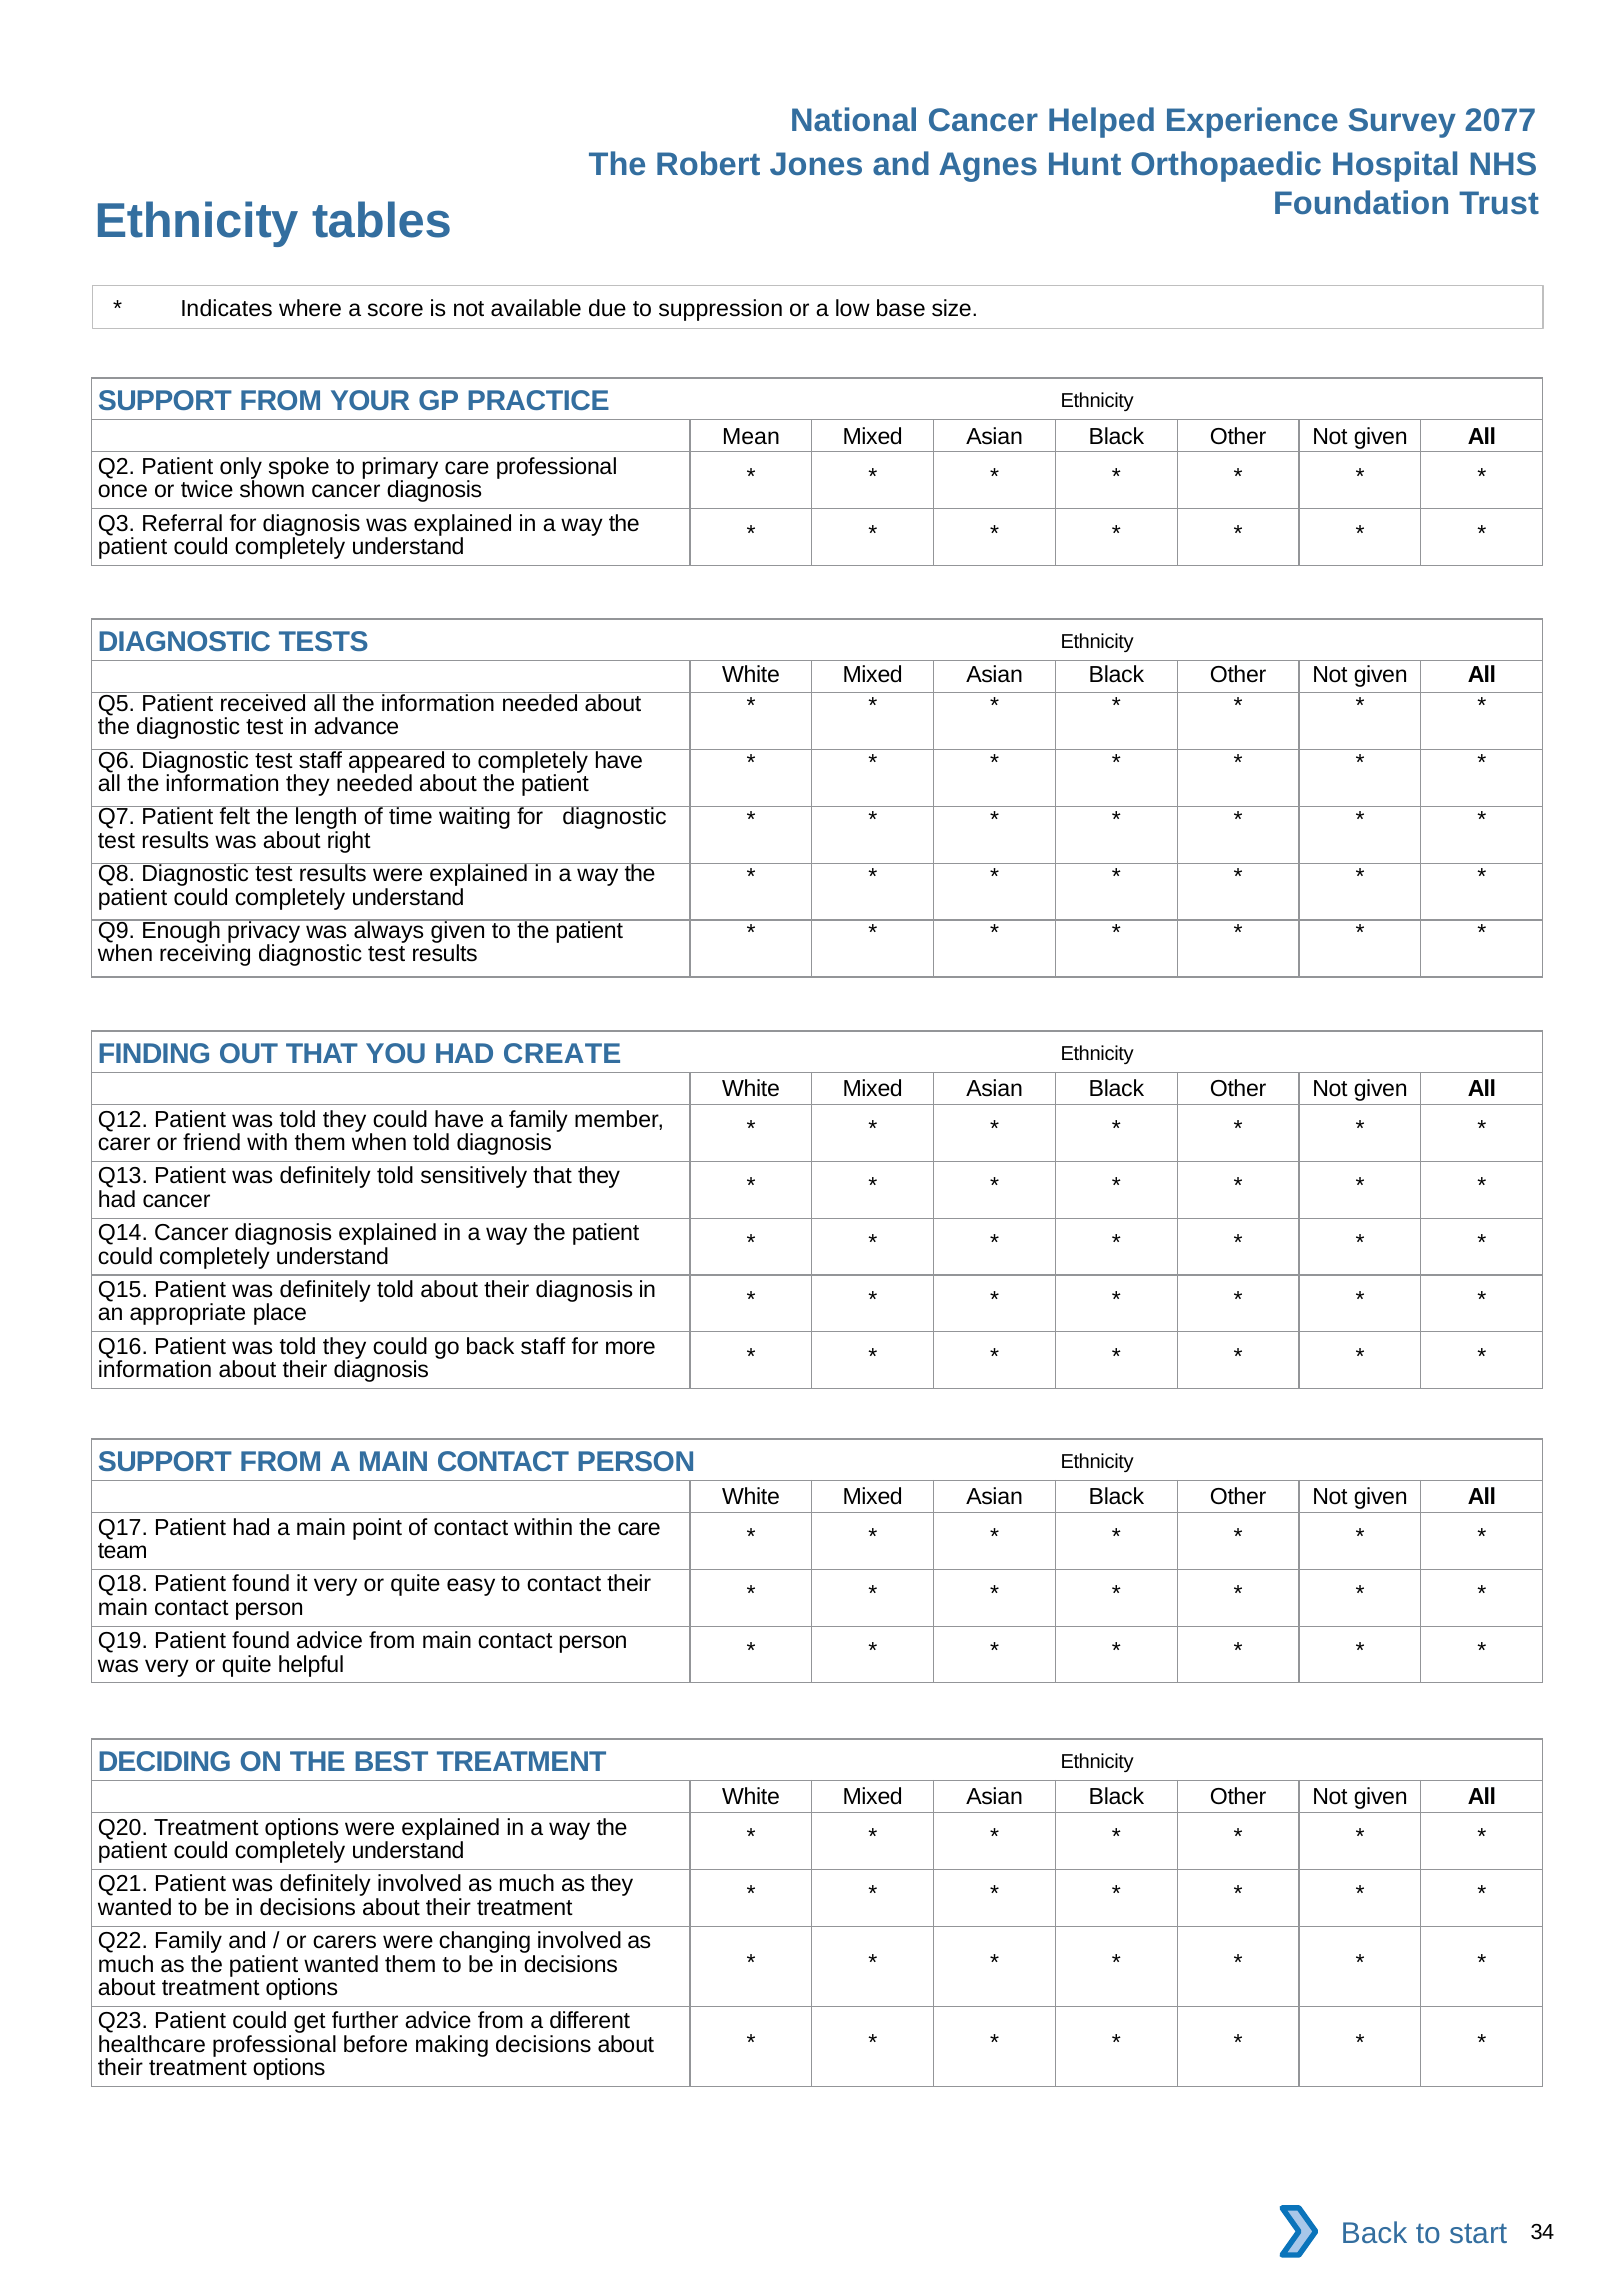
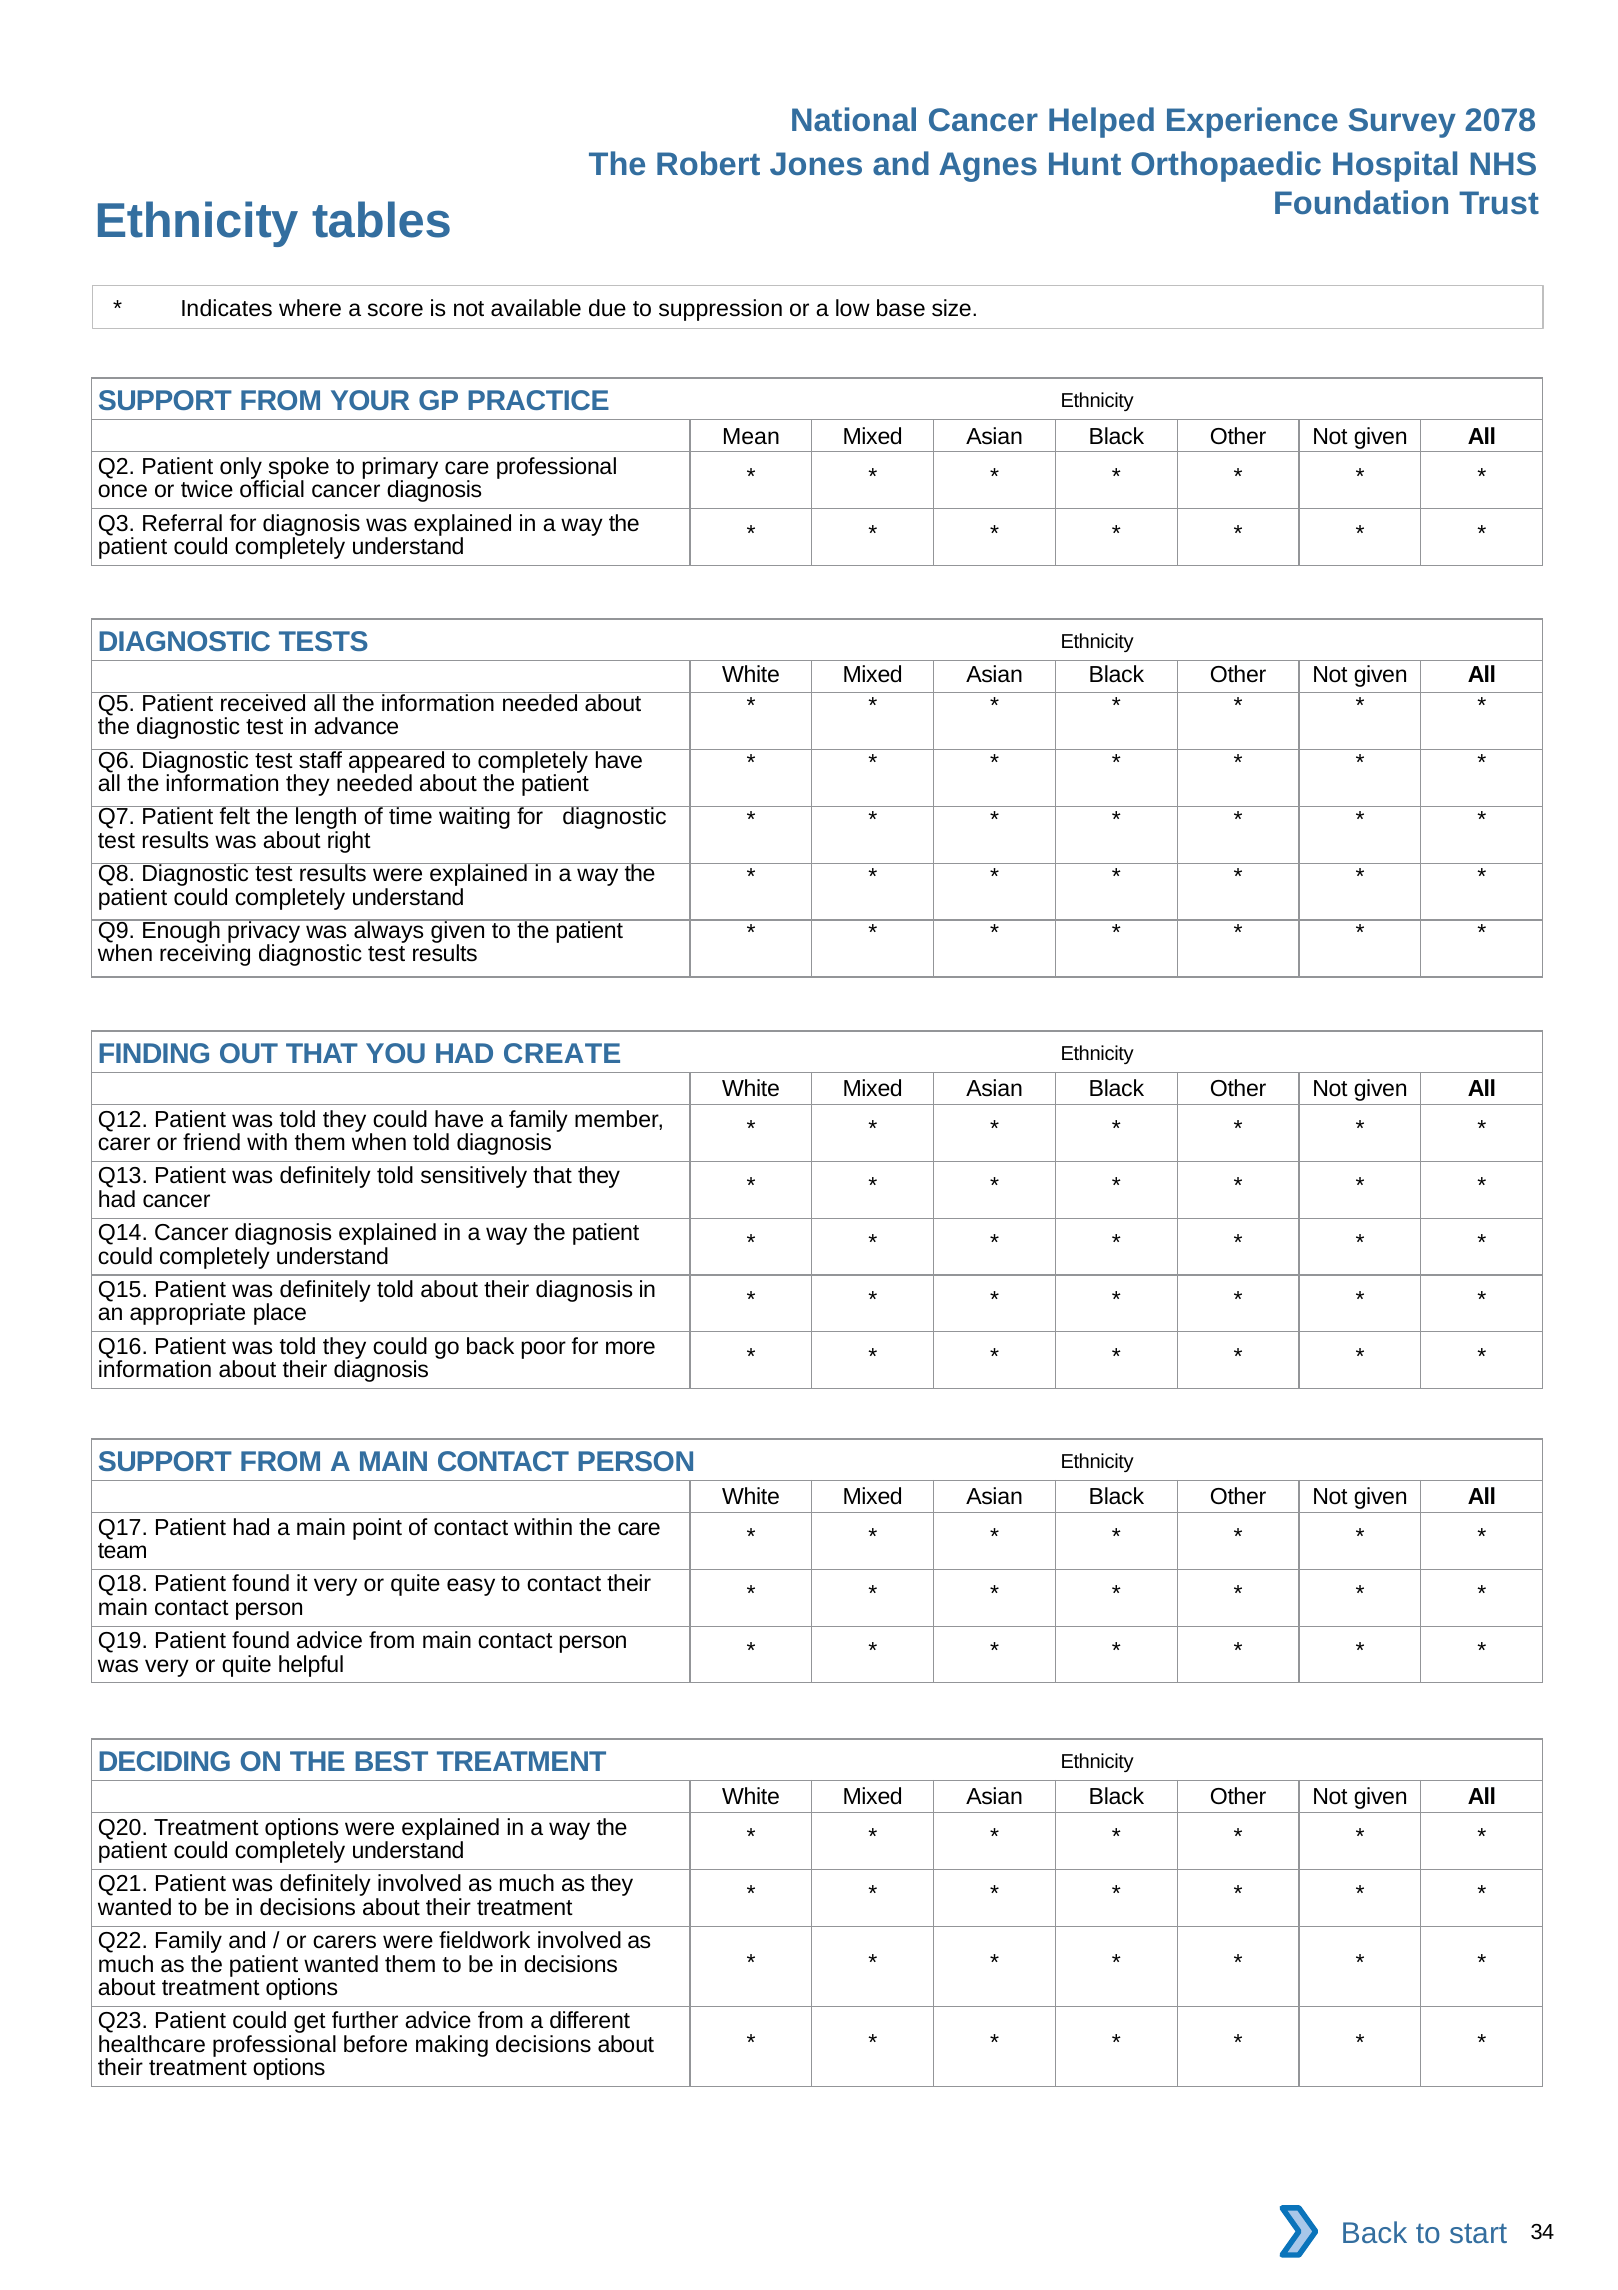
2077: 2077 -> 2078 (1500, 121)
shown: shown -> official (272, 490)
back staff: staff -> poor (543, 1347)
changing: changing -> fieldwork (485, 1941)
